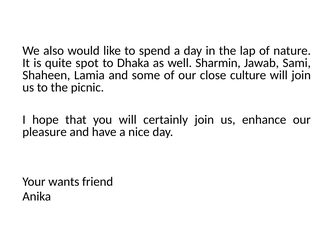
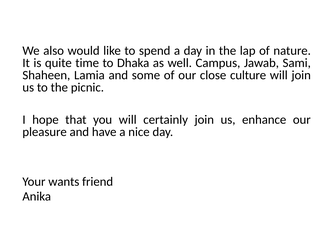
spot: spot -> time (87, 63)
Sharmin: Sharmin -> Campus (218, 63)
